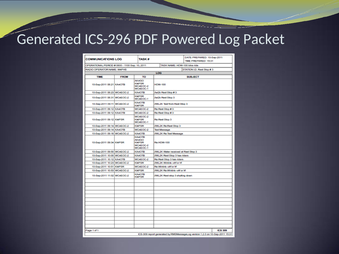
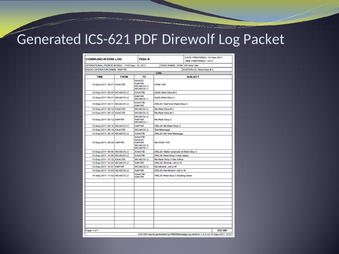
ICS-296: ICS-296 -> ICS-621 (108, 39)
Powered: Powered -> Direwolf (188, 39)
